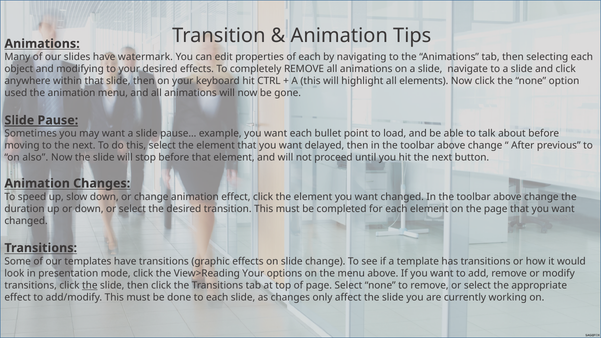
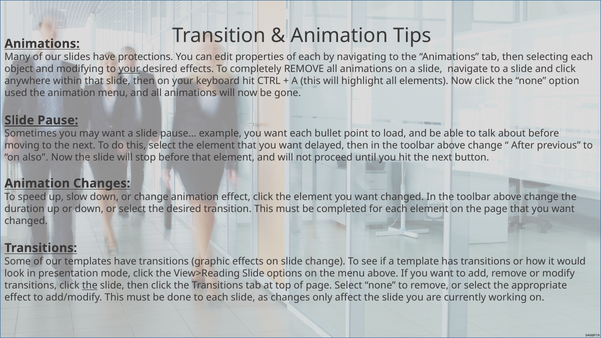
watermark: watermark -> protections (146, 57)
your underline: none -> present (129, 69)
View>Reading Your: Your -> Slide (253, 273)
